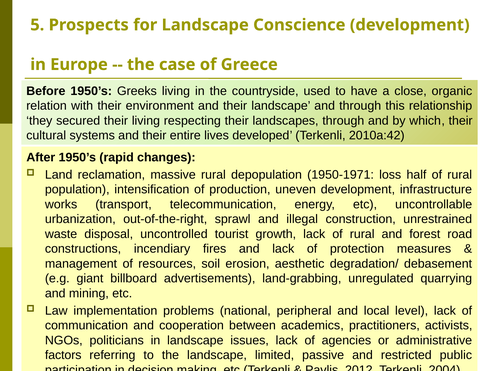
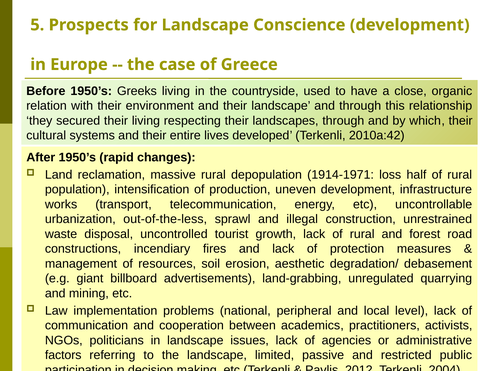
1950-1971: 1950-1971 -> 1914-1971 (341, 175)
out-of-the-right: out-of-the-right -> out-of-the-less (165, 219)
